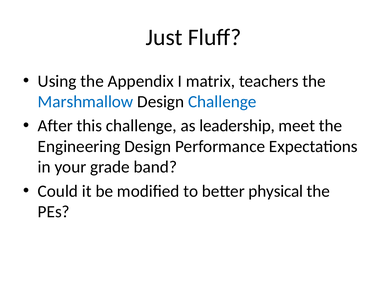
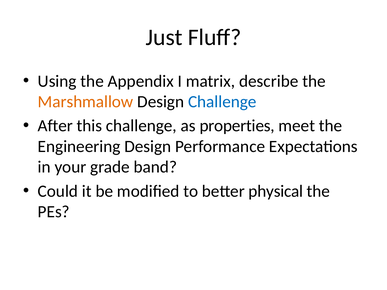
teachers: teachers -> describe (269, 81)
Marshmallow colour: blue -> orange (86, 102)
leadership: leadership -> properties (237, 126)
